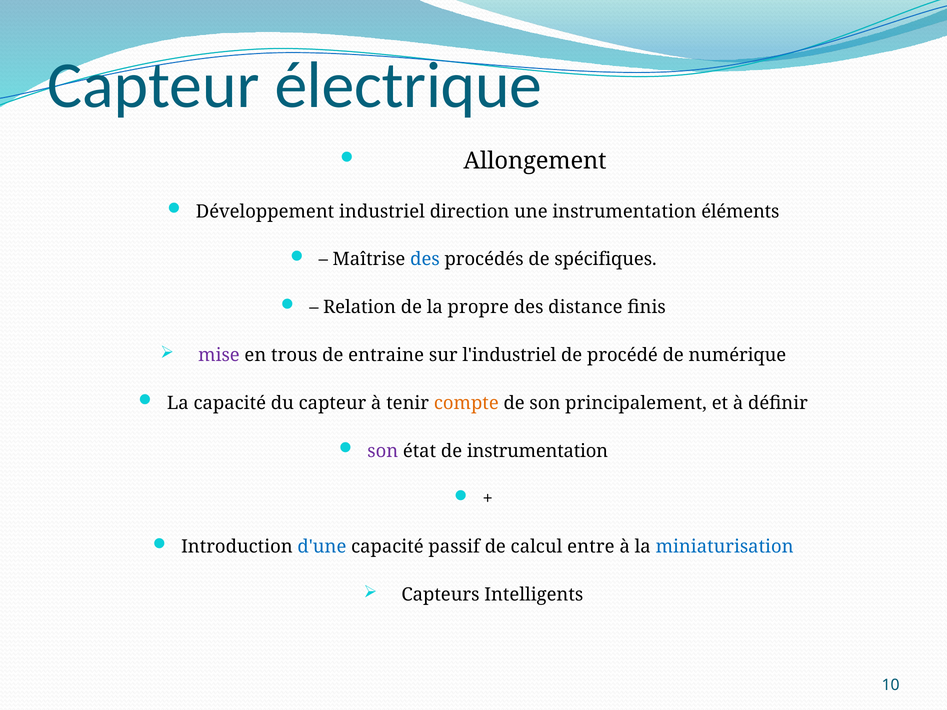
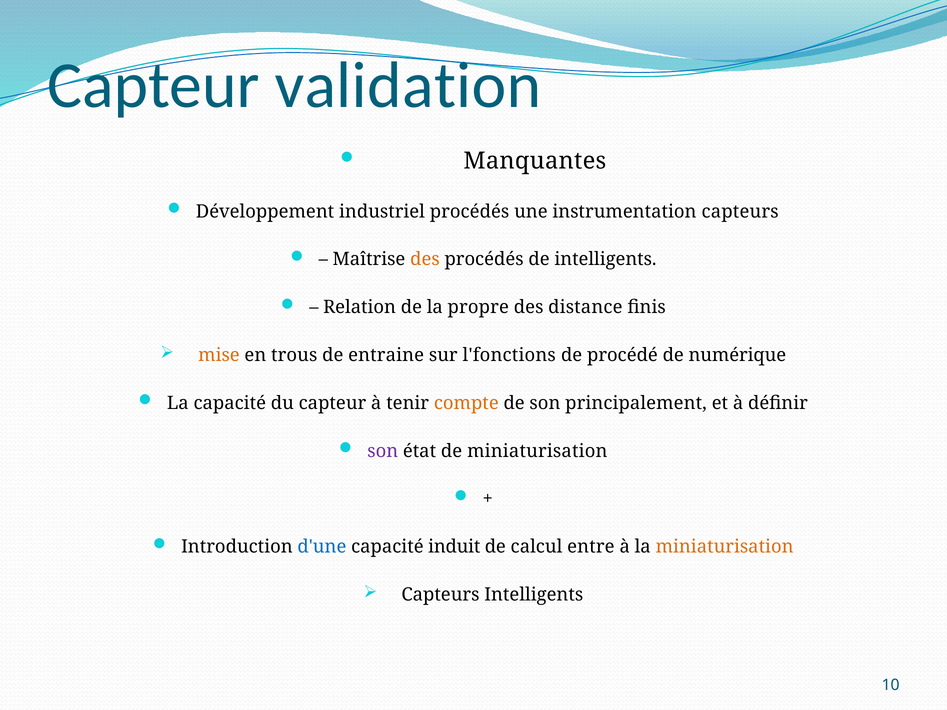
électrique: électrique -> validation (408, 85)
Allongement: Allongement -> Manquantes (535, 161)
industriel direction: direction -> procédés (470, 212)
instrumentation éléments: éléments -> capteurs (740, 212)
des colour: blue -> orange (425, 259)
de spécifiques: spécifiques -> intelligents (606, 259)
mise colour: purple -> orange (219, 355)
l'industriel: l'industriel -> l'fonctions (509, 355)
de instrumentation: instrumentation -> miniaturisation (537, 451)
passif: passif -> induit (454, 547)
miniaturisation colour: blue -> orange (725, 547)
